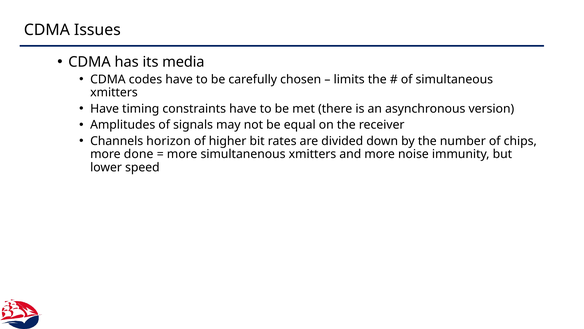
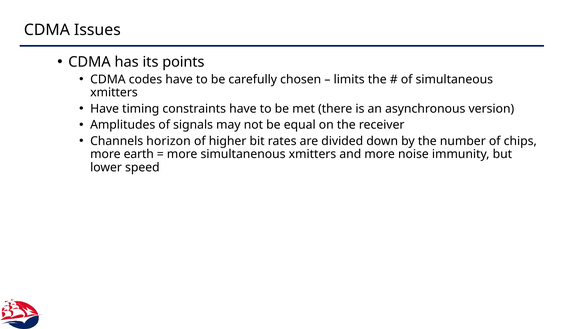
media: media -> points (183, 62)
done: done -> earth (139, 154)
